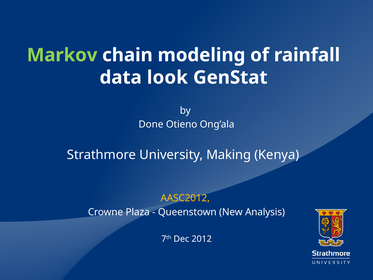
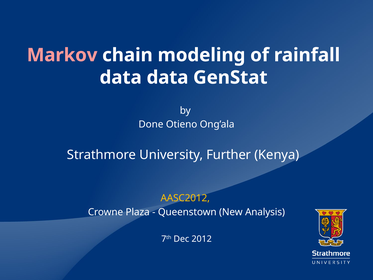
Markov colour: light green -> pink (62, 55)
data look: look -> data (167, 77)
Making: Making -> Further (229, 155)
